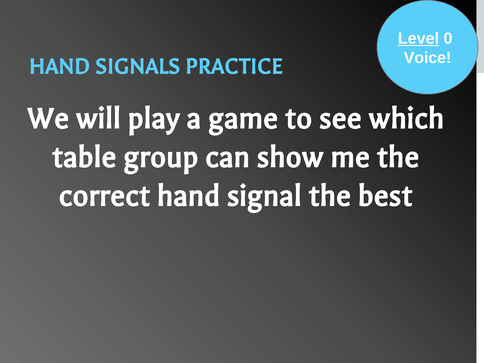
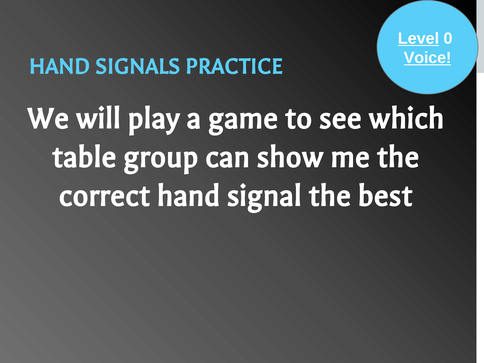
Voice underline: none -> present (428, 58)
